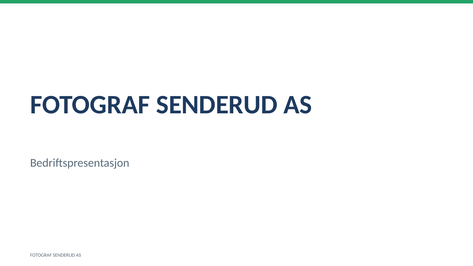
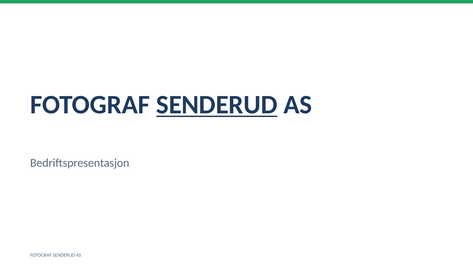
SENDERUD underline: none -> present (217, 105)
